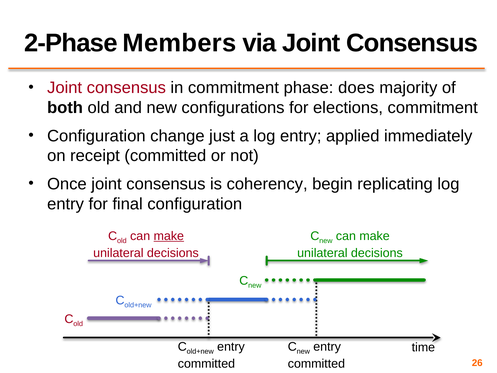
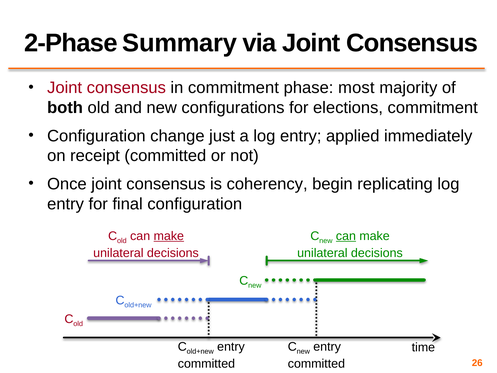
Members: Members -> Summary (180, 43)
does: does -> most (356, 88)
can underline: none -> present (346, 236)
